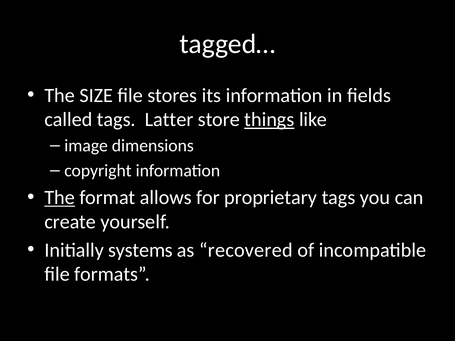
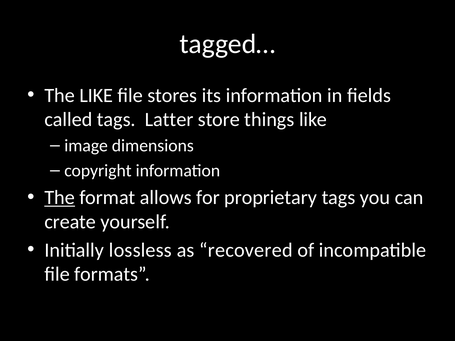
The SIZE: SIZE -> LIKE (96, 95)
things underline: present -> none (269, 120)
systems: systems -> lossless (140, 250)
